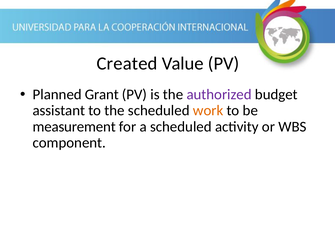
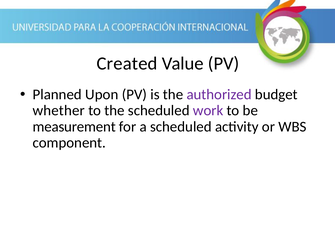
Grant: Grant -> Upon (102, 95)
assistant: assistant -> whether (59, 111)
work colour: orange -> purple (208, 111)
